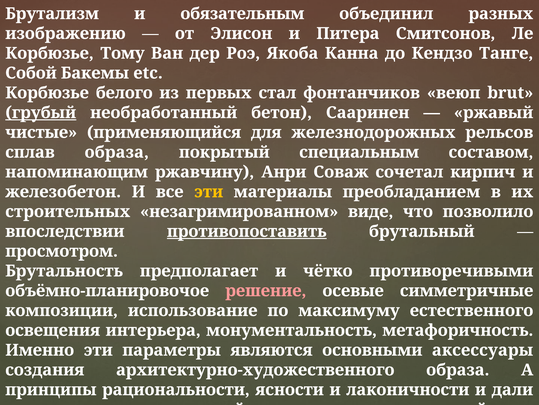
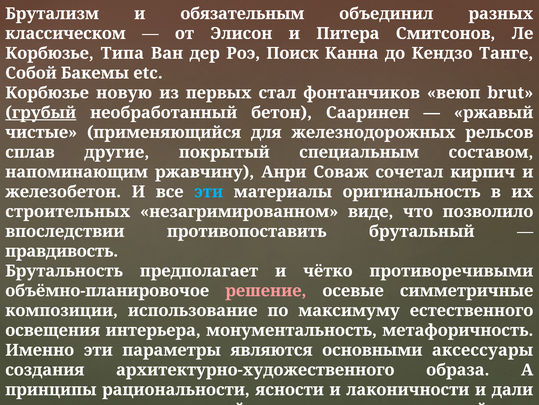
изображению: изображению -> классическом (66, 33)
Тому: Тому -> Типа (122, 53)
Якоба: Якоба -> Поиск (293, 53)
белого: белого -> новую (124, 93)
сплав образа: образа -> другие (117, 152)
эти colour: yellow -> light blue (209, 191)
преобладанием: преобладанием -> оригинальность (412, 191)
противопоставить underline: present -> none (247, 231)
просмотром: просмотром -> правдивость (62, 251)
